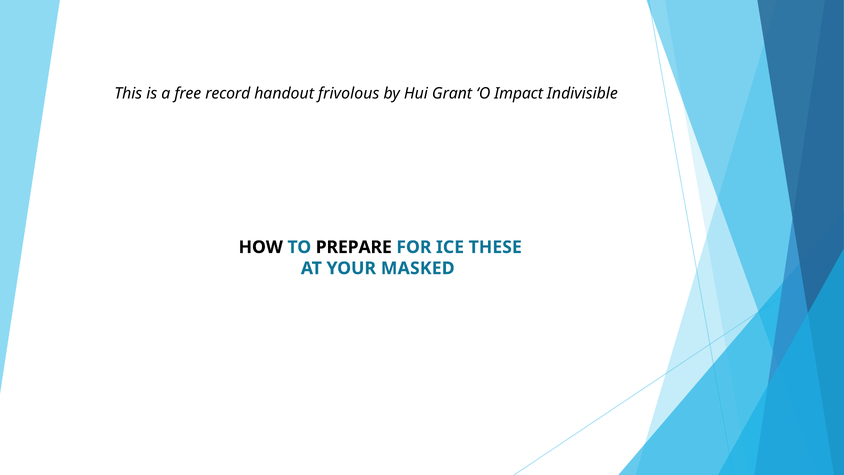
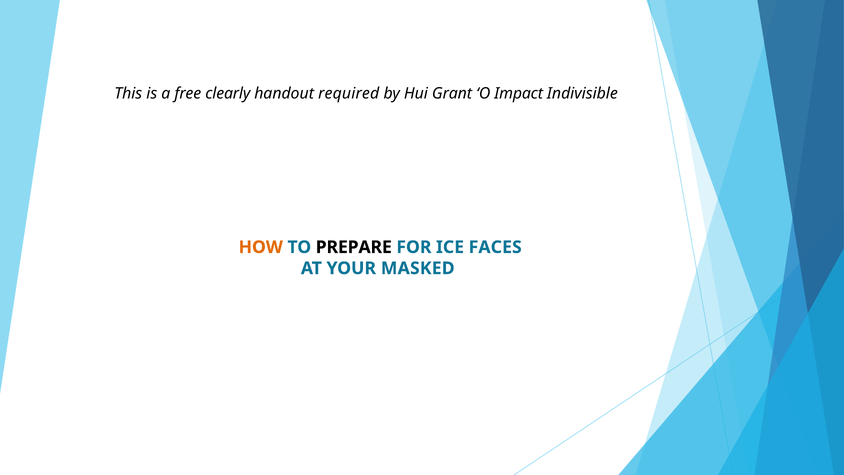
record: record -> clearly (228, 94)
frivolous: frivolous -> required (349, 94)
HOW colour: black -> orange (261, 247)
THESE: THESE -> FACES (495, 247)
